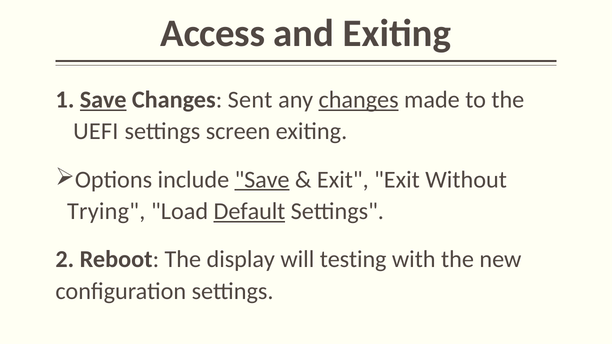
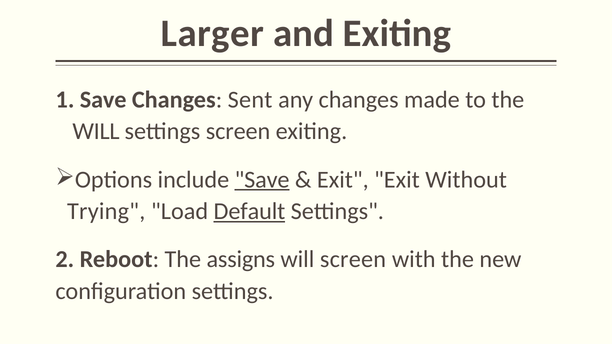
Access: Access -> Larger (212, 34)
Save underline: present -> none (103, 100)
changes underline: present -> none (359, 100)
UEFI: UEFI -> WILL (96, 131)
display: display -> assigns (241, 260)
will testing: testing -> screen (353, 260)
